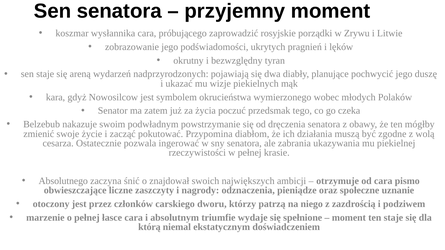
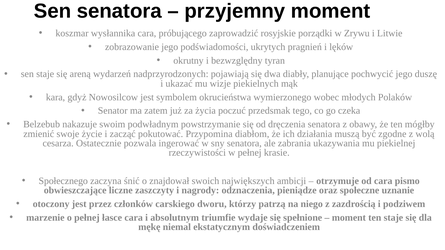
Absolutnego: Absolutnego -> Społecznego (63, 181)
którą: którą -> mękę (149, 227)
